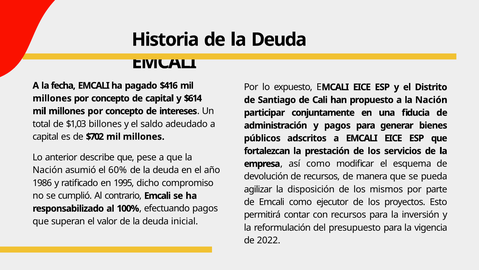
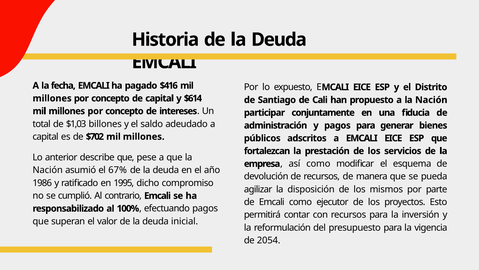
60%: 60% -> 67% (118, 170)
2022: 2022 -> 2054 (269, 240)
